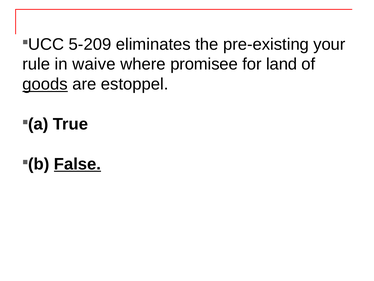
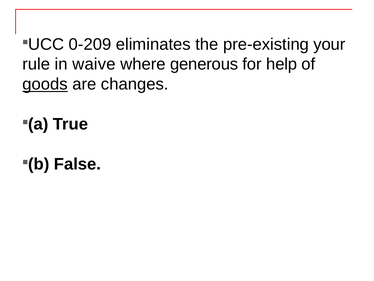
5-209: 5-209 -> 0-209 (90, 44)
promisee: promisee -> generous (204, 64)
land: land -> help (282, 64)
estoppel: estoppel -> changes (135, 84)
False underline: present -> none (77, 164)
